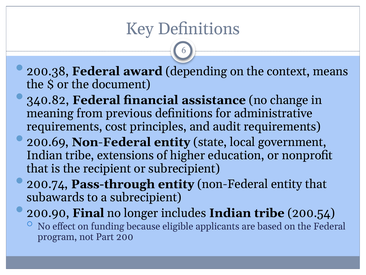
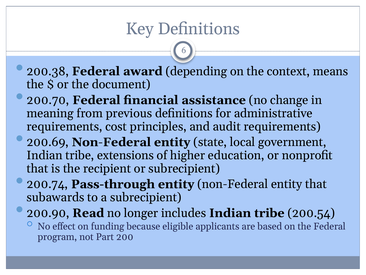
340.82: 340.82 -> 200.70 (48, 100)
Final: Final -> Read (88, 213)
